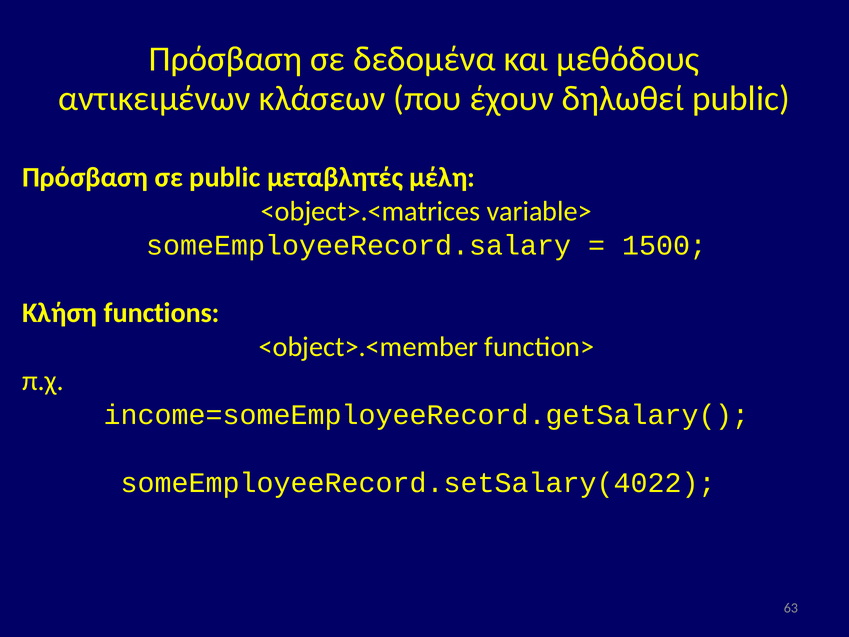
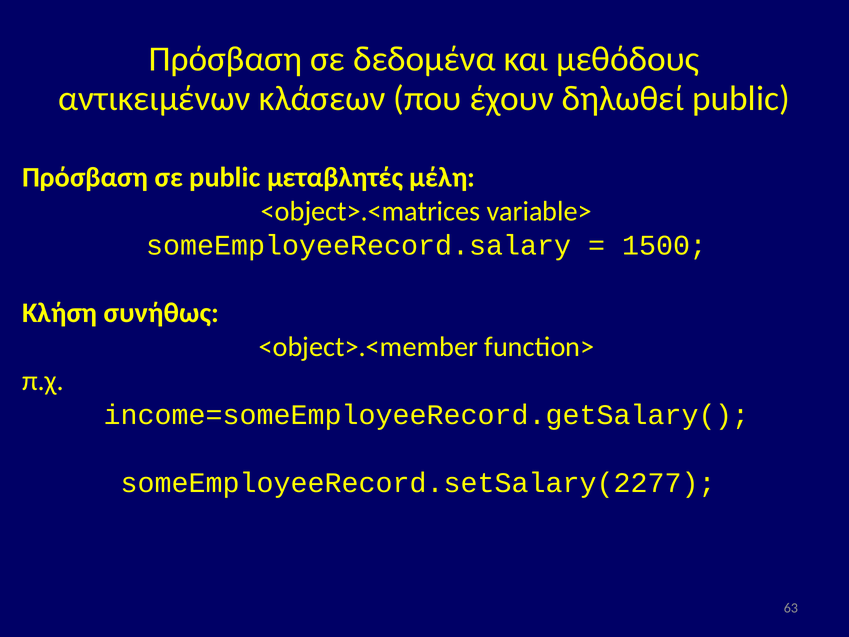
functions: functions -> συνήθως (161, 313)
someEmployeeRecord.setSalary(4022: someEmployeeRecord.setSalary(4022 -> someEmployeeRecord.setSalary(2277 (418, 483)
